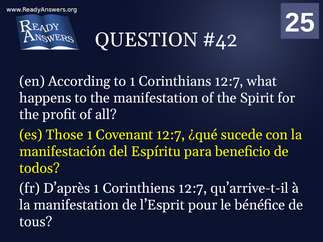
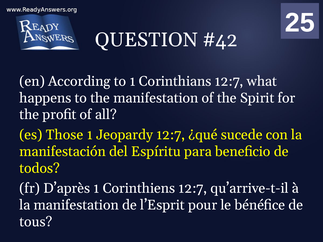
Covenant: Covenant -> Jeopardy (125, 135)
